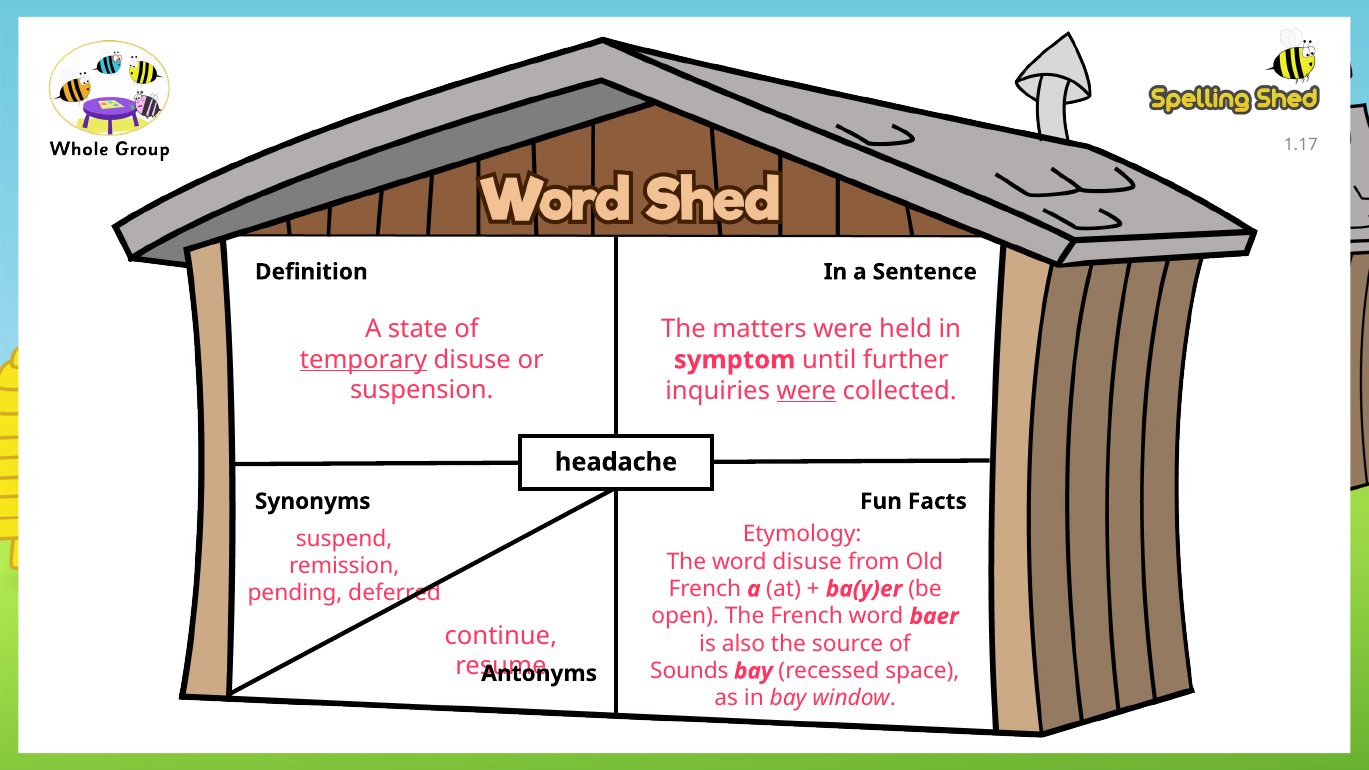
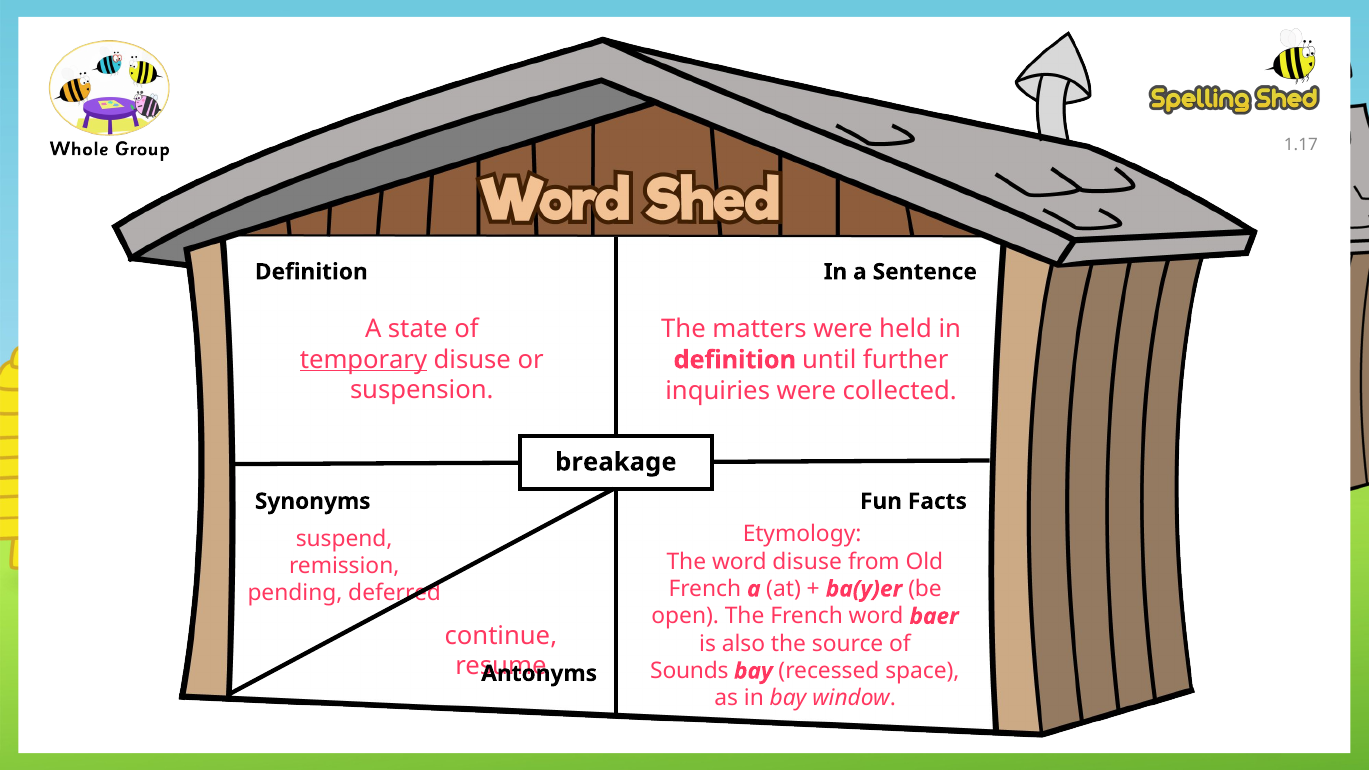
symptom: symptom -> definition (735, 360)
were underline: present -> none (806, 391)
headache: headache -> breakage (616, 462)
